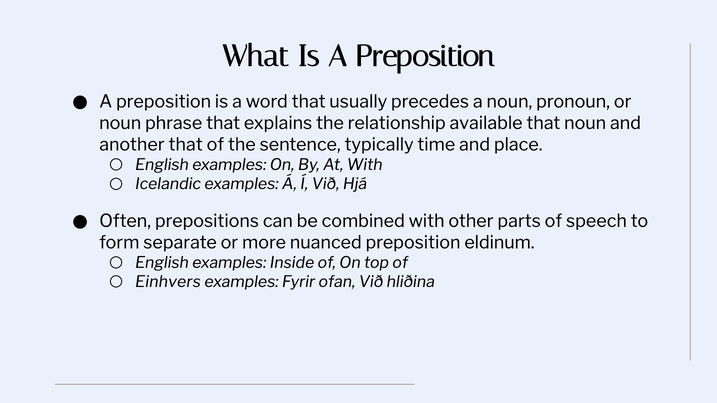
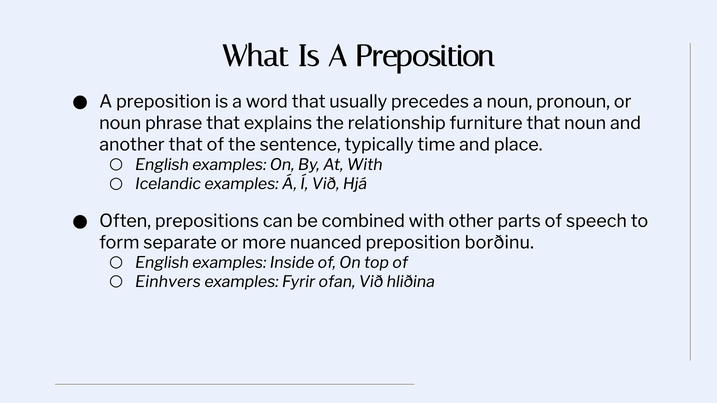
available: available -> furniture (486, 123)
eldinum: eldinum -> borðinu (499, 243)
